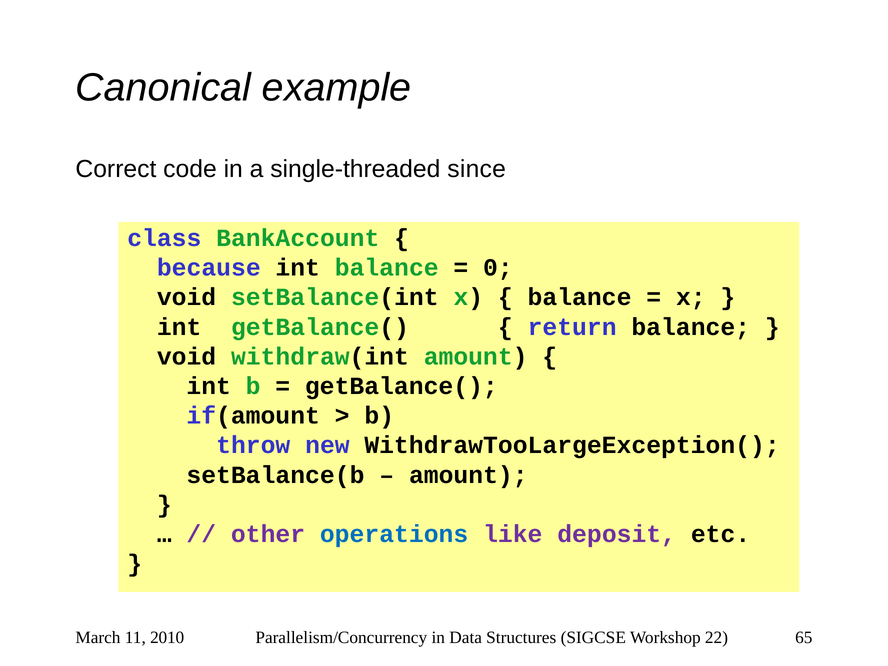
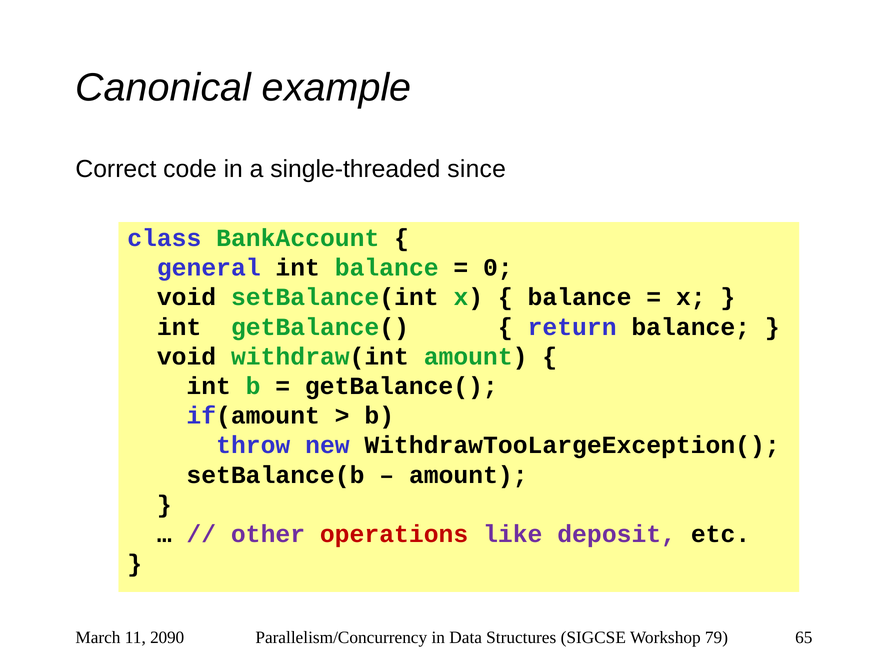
because: because -> general (209, 268)
operations colour: blue -> red (394, 534)
2010: 2010 -> 2090 (167, 638)
22: 22 -> 79 (716, 638)
